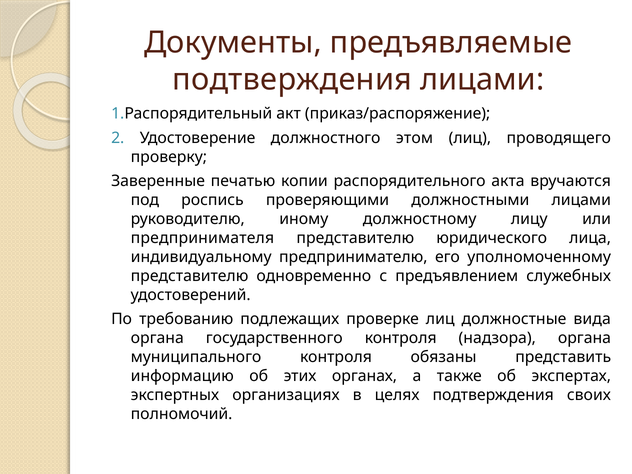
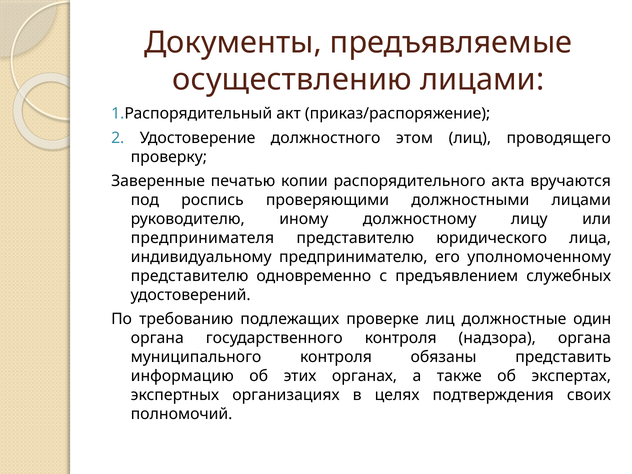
подтверждения: подтверждения -> осуществлению (292, 80)
вида: вида -> один (592, 319)
